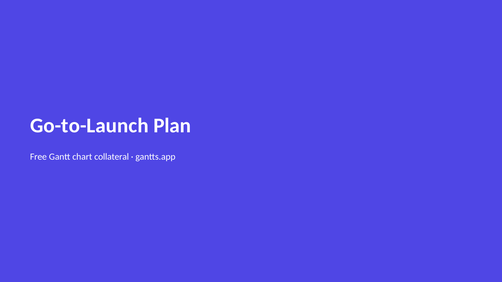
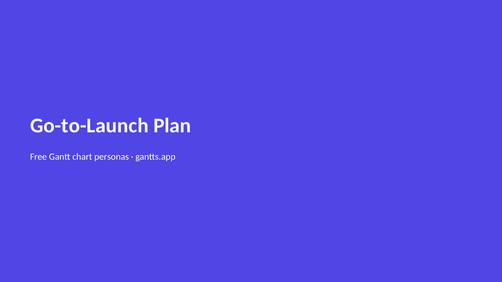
collateral: collateral -> personas (112, 157)
